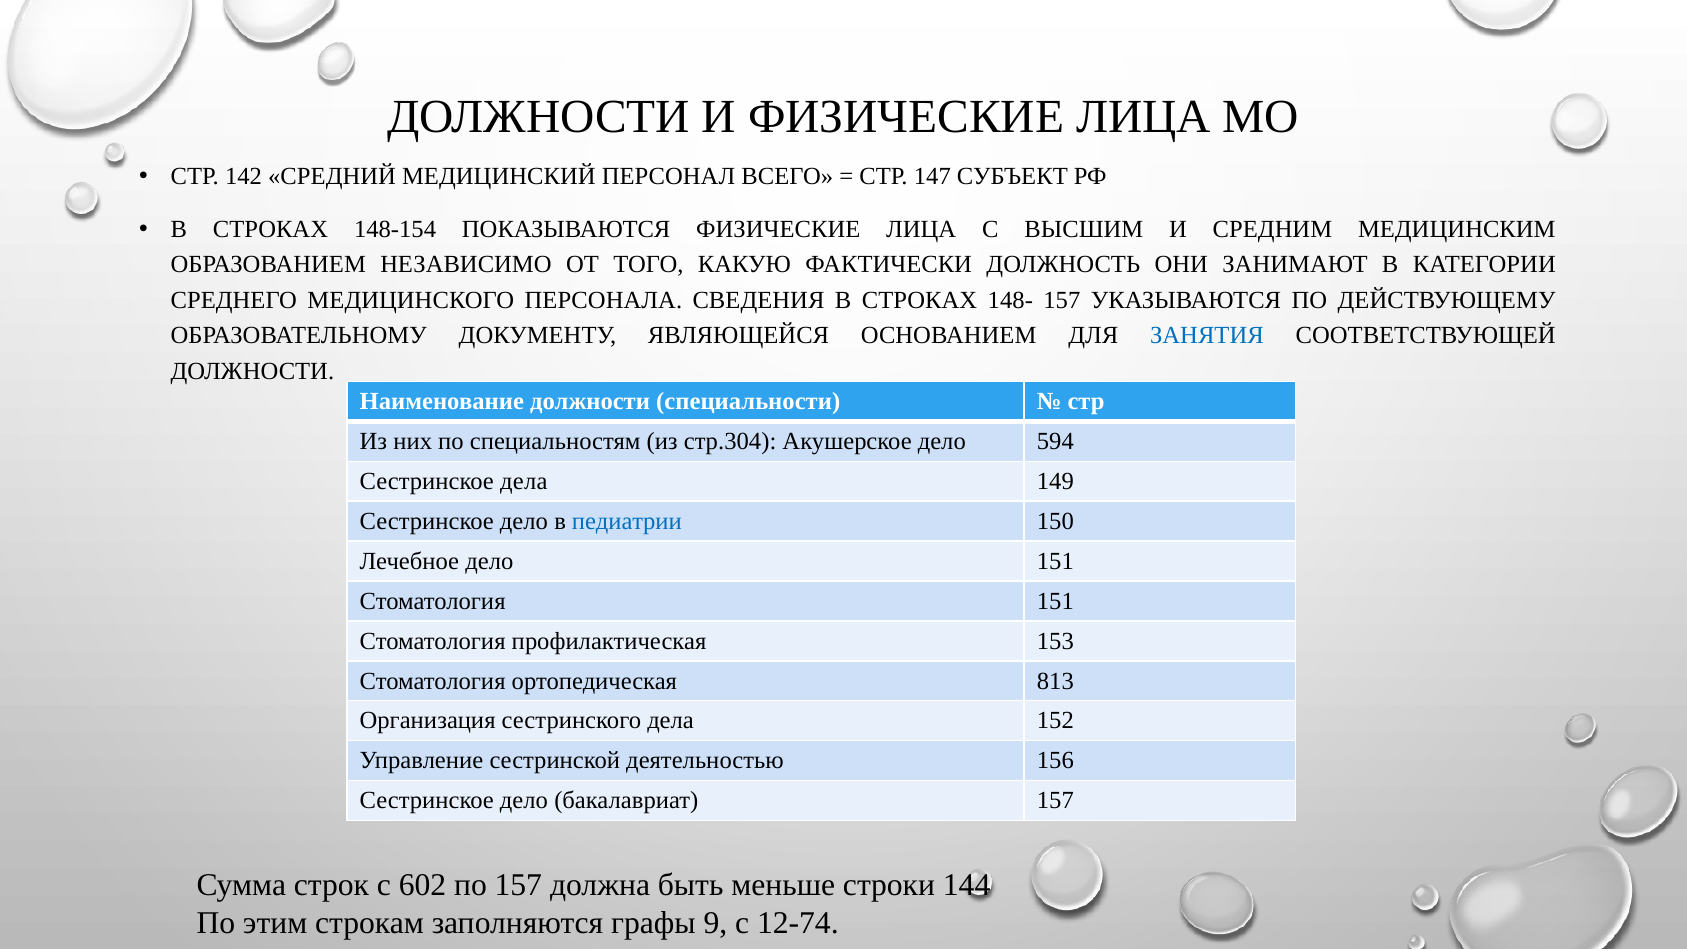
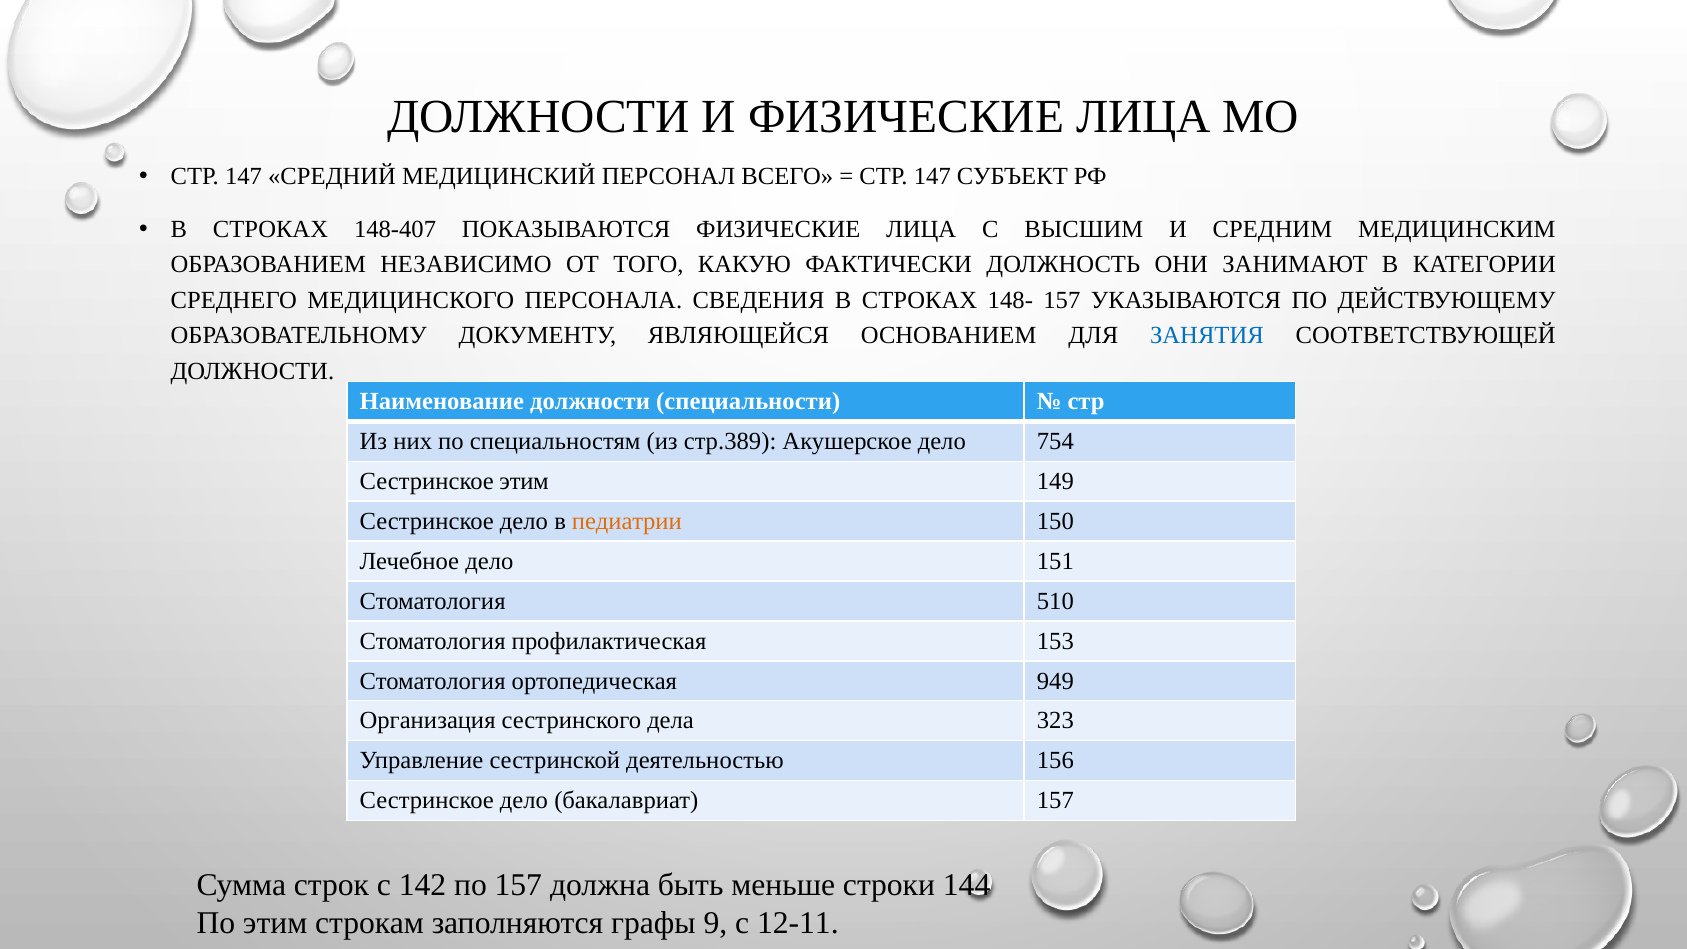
142: 142 -> 147 (244, 176)
148-154: 148-154 -> 148-407 (395, 229)
стр.304: стр.304 -> стр.389 (730, 441)
594: 594 -> 754 (1055, 441)
Сестринское дела: дела -> этим (524, 481)
педиатрии colour: blue -> orange (627, 521)
Стоматология 151: 151 -> 510 (1055, 601)
813: 813 -> 949 (1055, 681)
152: 152 -> 323 (1055, 721)
602: 602 -> 142 (423, 885)
12-74: 12-74 -> 12-11 (798, 923)
